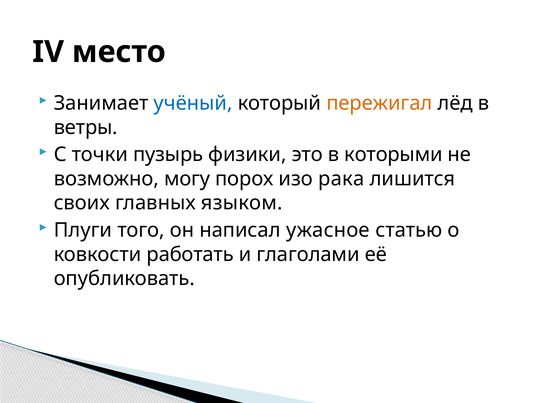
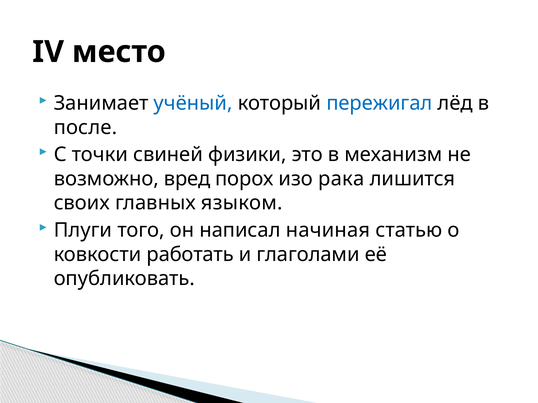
пережигал colour: orange -> blue (379, 103)
ветры: ветры -> после (85, 128)
пузырь: пузырь -> свиней (168, 155)
которыми: которыми -> механизм (393, 155)
могу: могу -> вред (187, 179)
ужасное: ужасное -> начиная (328, 230)
